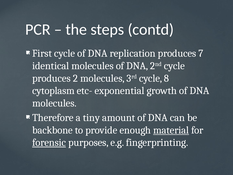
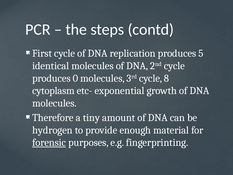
7: 7 -> 5 (201, 53)
2: 2 -> 0 (75, 78)
backbone: backbone -> hydrogen (52, 130)
material underline: present -> none (171, 130)
